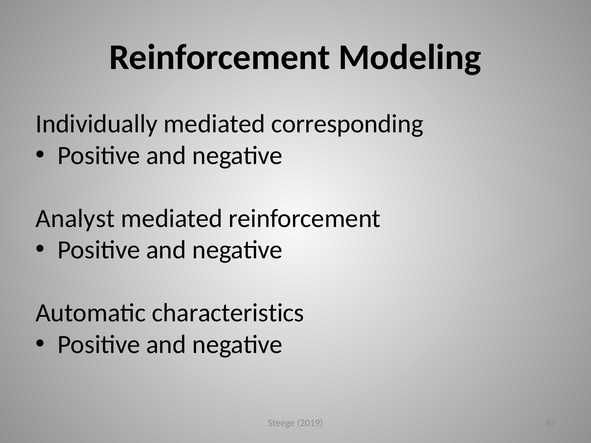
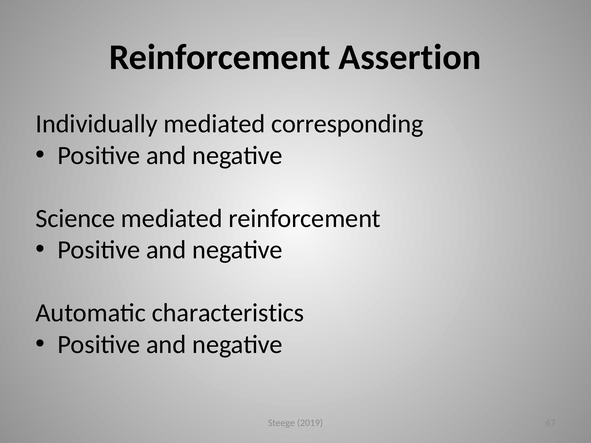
Modeling: Modeling -> Assertion (410, 57)
Analyst: Analyst -> Science (75, 219)
